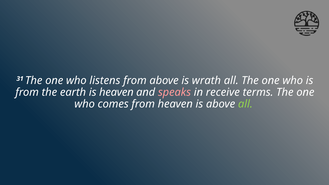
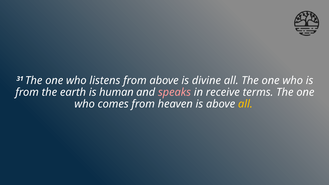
wrath: wrath -> divine (206, 80)
is heaven: heaven -> human (116, 92)
all colour: light green -> yellow (245, 104)
